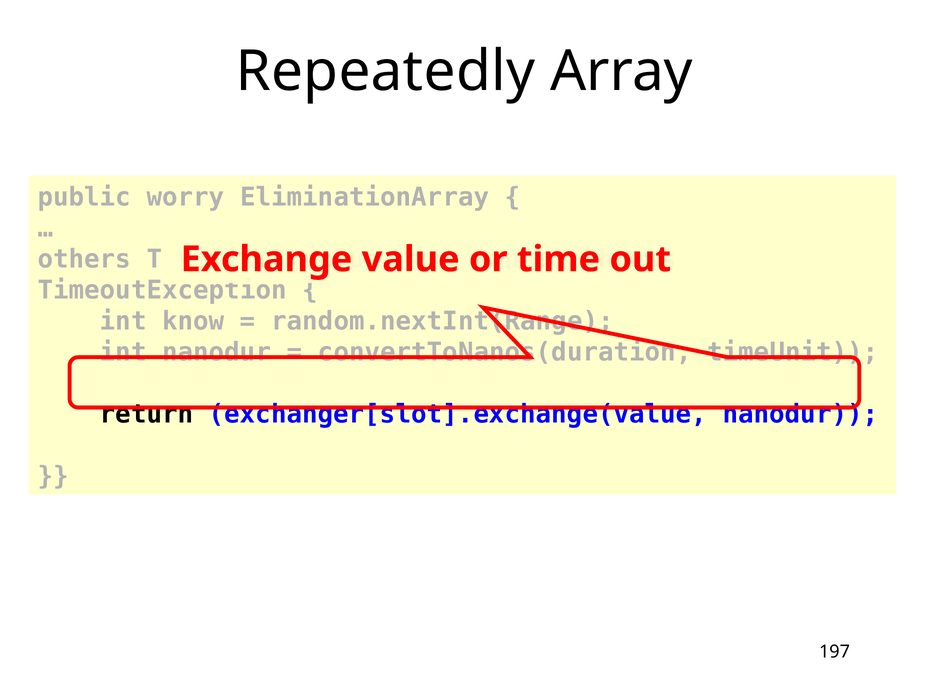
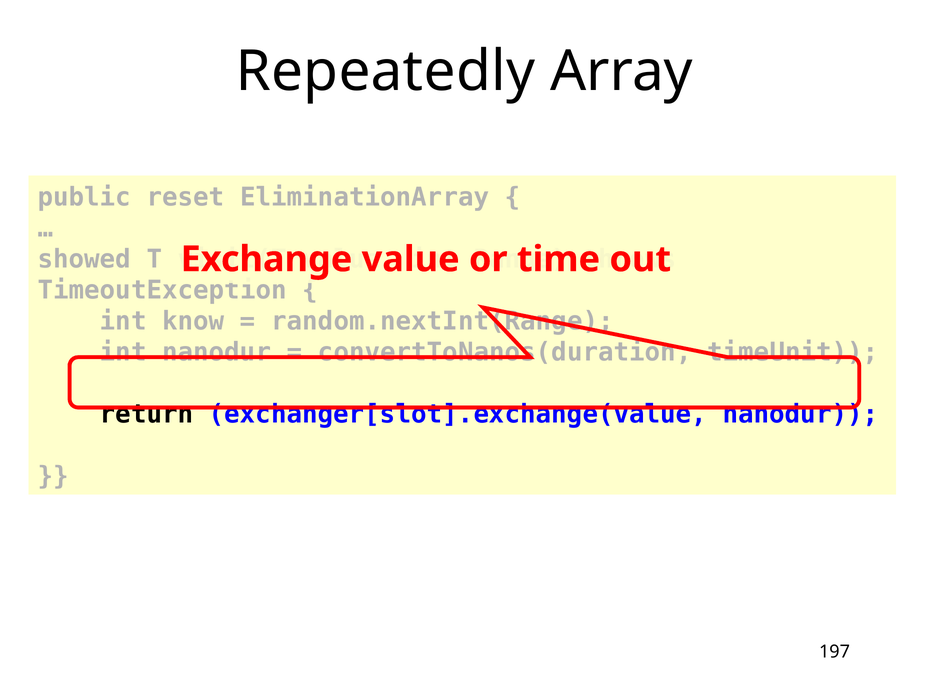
worry: worry -> reset (185, 197)
others: others -> showed (84, 259)
